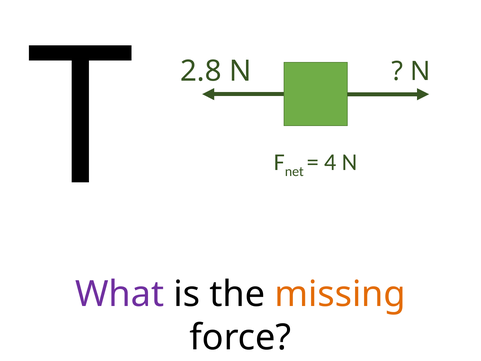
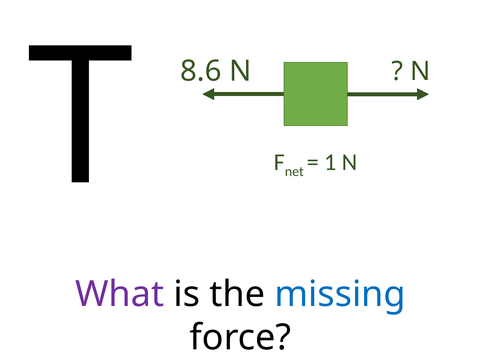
2.8: 2.8 -> 8.6 (201, 71)
4: 4 -> 1 (330, 162)
missing colour: orange -> blue (340, 294)
